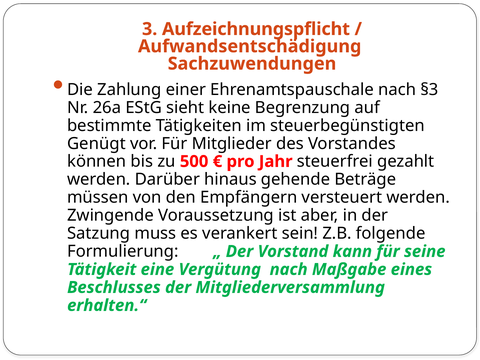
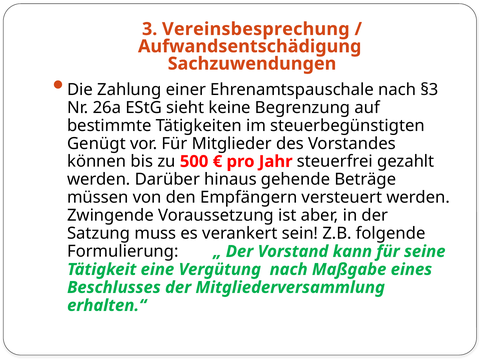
Aufzeichnungspflicht: Aufzeichnungspflicht -> Vereinsbesprechung (256, 29)
